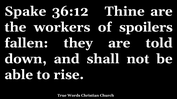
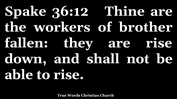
spoilers: spoilers -> brother (146, 27)
are told: told -> rise (159, 43)
